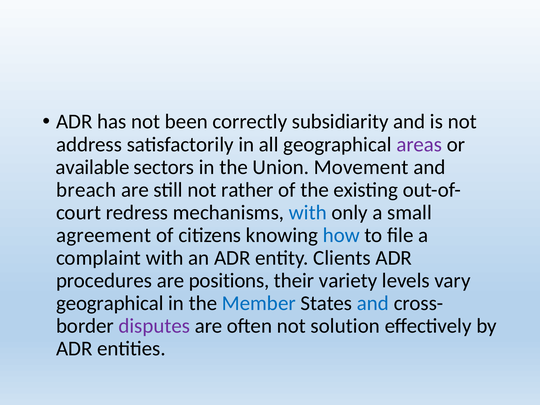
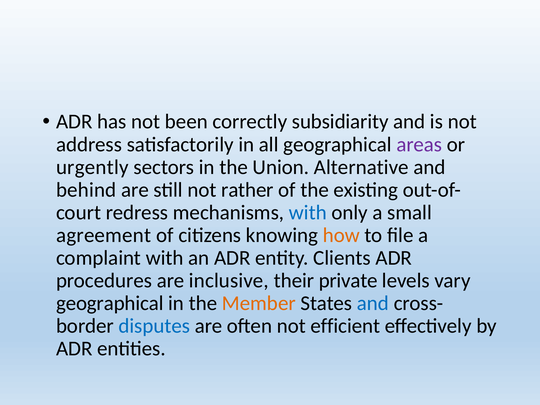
available: available -> urgently (92, 167)
Movement: Movement -> Alternative (361, 167)
breach: breach -> behind (86, 190)
how colour: blue -> orange (341, 235)
positions: positions -> inclusive (229, 281)
variety: variety -> private (348, 281)
Member colour: blue -> orange (259, 303)
disputes colour: purple -> blue (154, 326)
solution: solution -> efficient (345, 326)
